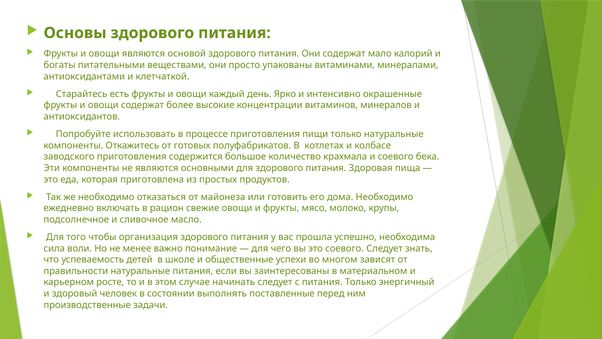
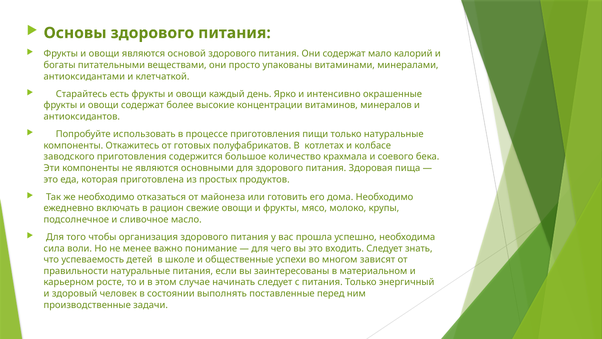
это соевого: соевого -> входить (345, 248)
